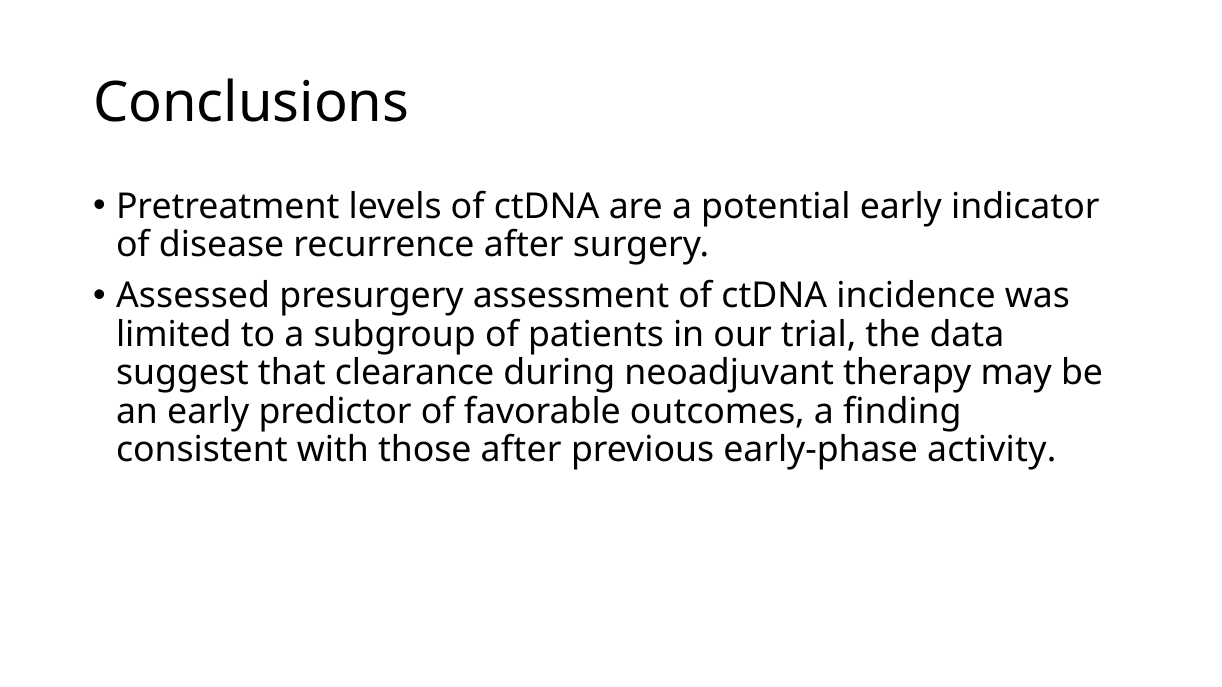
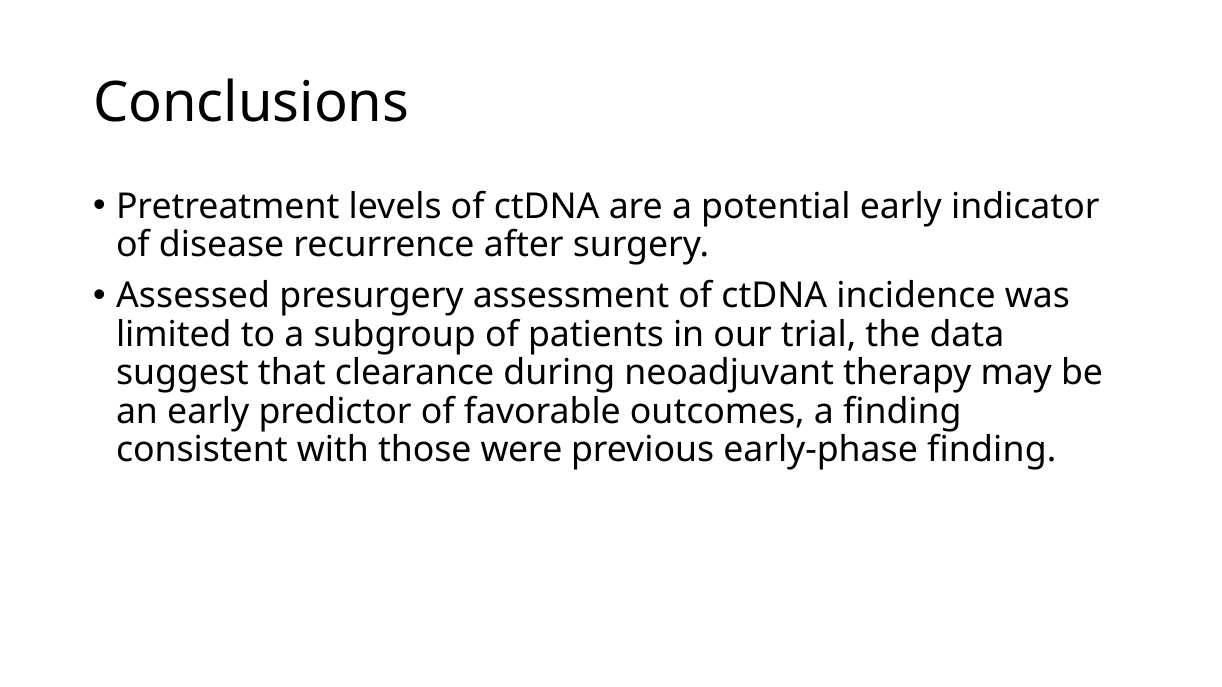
those after: after -> were (521, 450)
early-phase activity: activity -> finding (992, 450)
